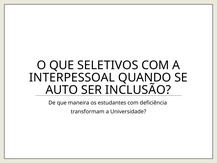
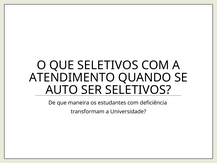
INTERPESSOAL: INTERPESSOAL -> ATENDIMENTO (72, 77)
SER INCLUSÃO: INCLUSÃO -> SELETIVOS (138, 90)
